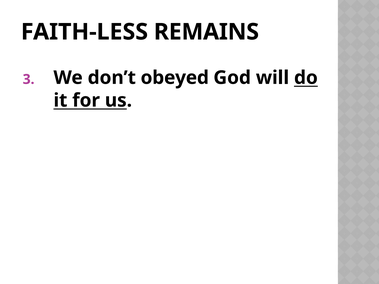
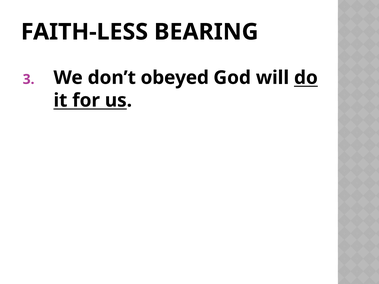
REMAINS: REMAINS -> BEARING (206, 32)
